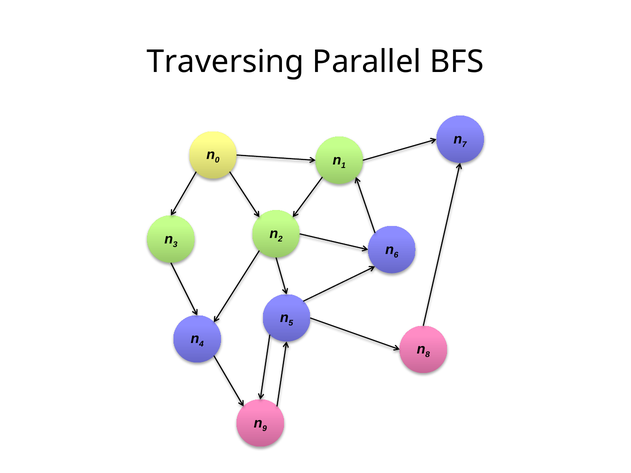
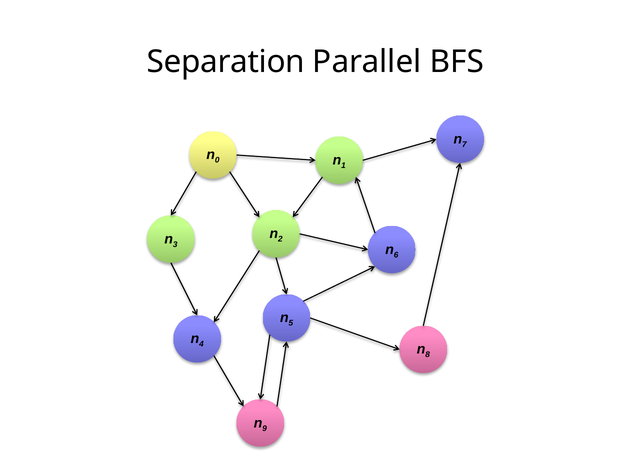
Traversing: Traversing -> Separation (226, 62)
